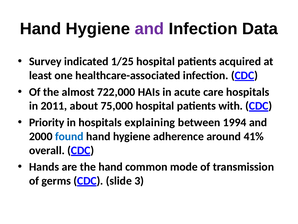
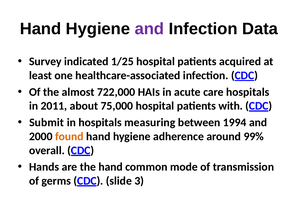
Priority: Priority -> Submit (47, 122)
explaining: explaining -> measuring (150, 122)
found colour: blue -> orange (69, 136)
41%: 41% -> 99% (254, 136)
